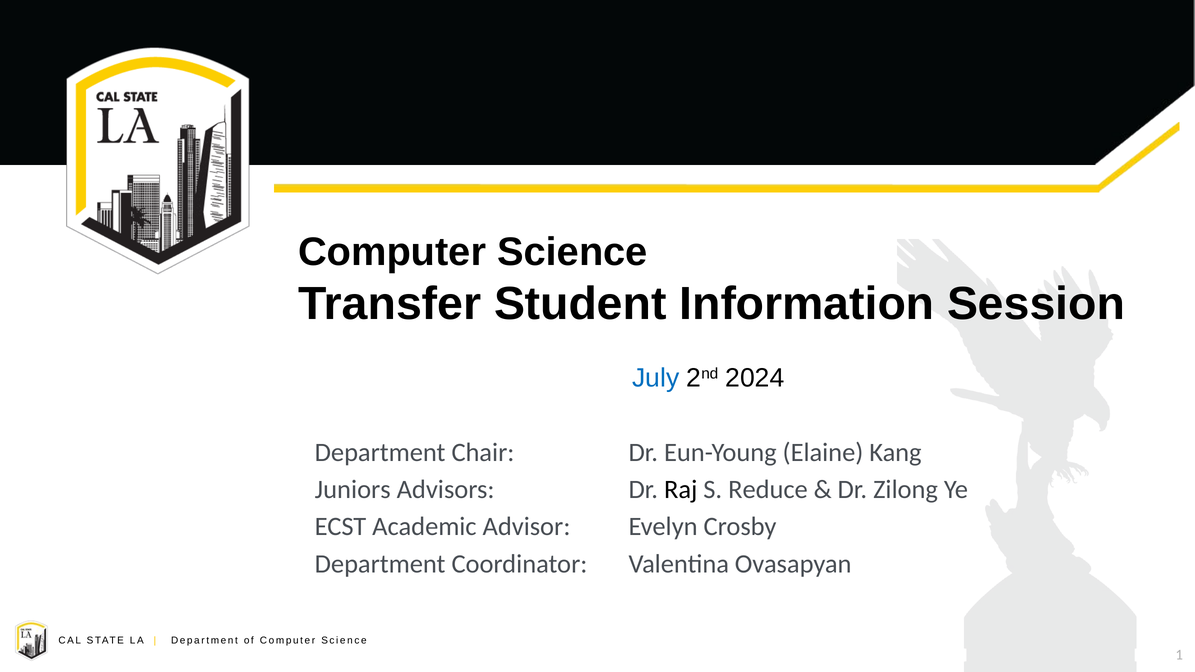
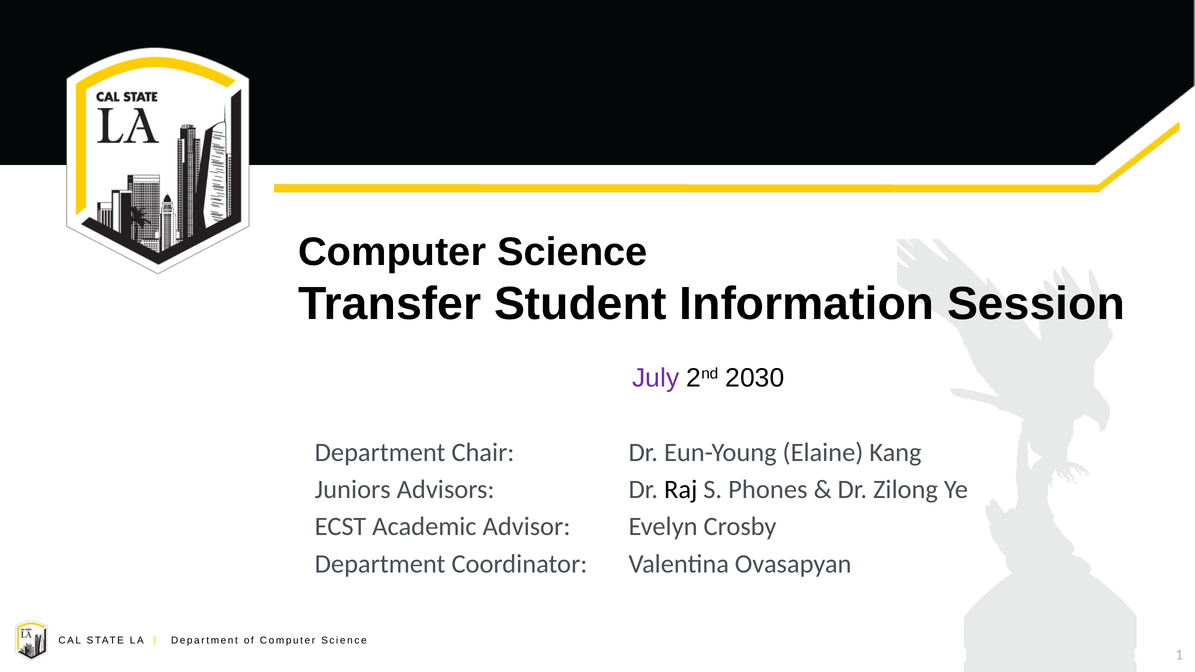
July colour: blue -> purple (656, 378)
2024: 2024 -> 2030 (755, 378)
Reduce: Reduce -> Phones (768, 490)
